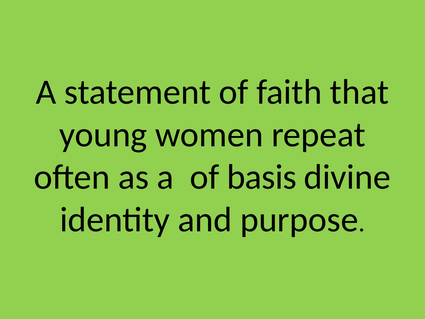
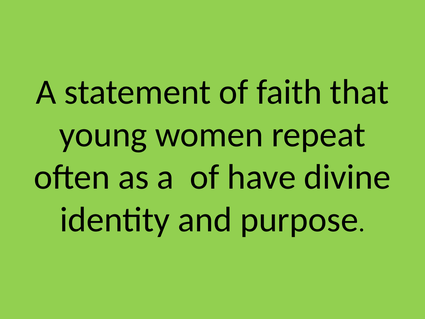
basis: basis -> have (262, 177)
